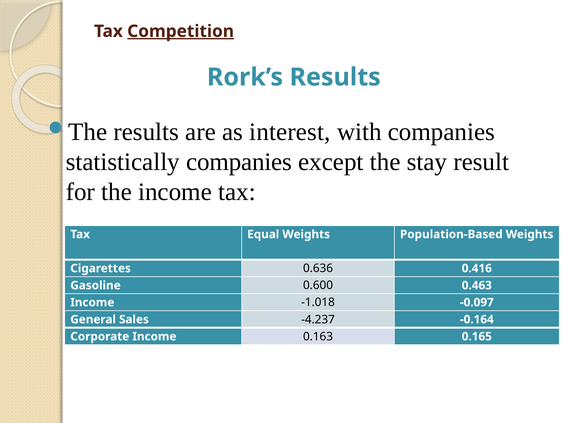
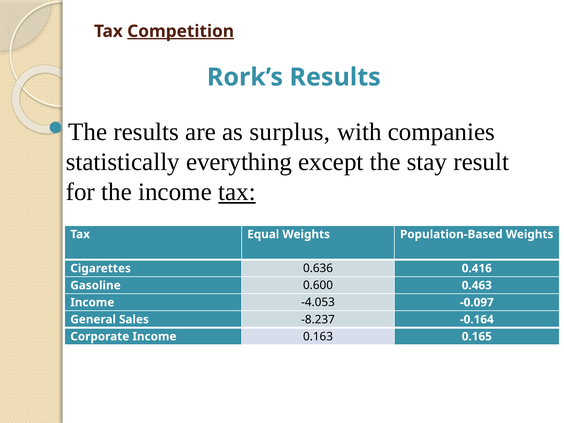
interest: interest -> surplus (290, 132)
statistically companies: companies -> everything (239, 162)
tax underline: none -> present (237, 192)
-1.018: -1.018 -> -4.053 (318, 302)
-4.237: -4.237 -> -8.237 (318, 319)
